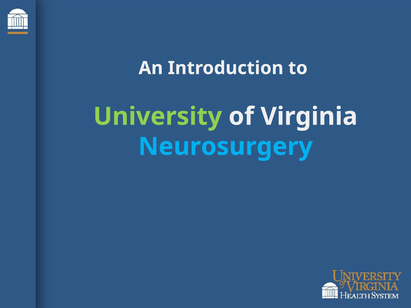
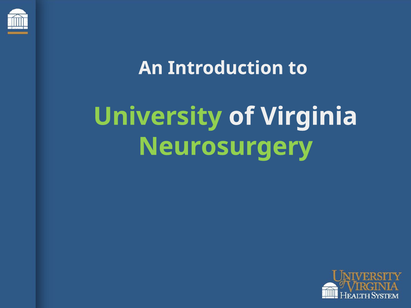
Neurosurgery colour: light blue -> light green (225, 147)
